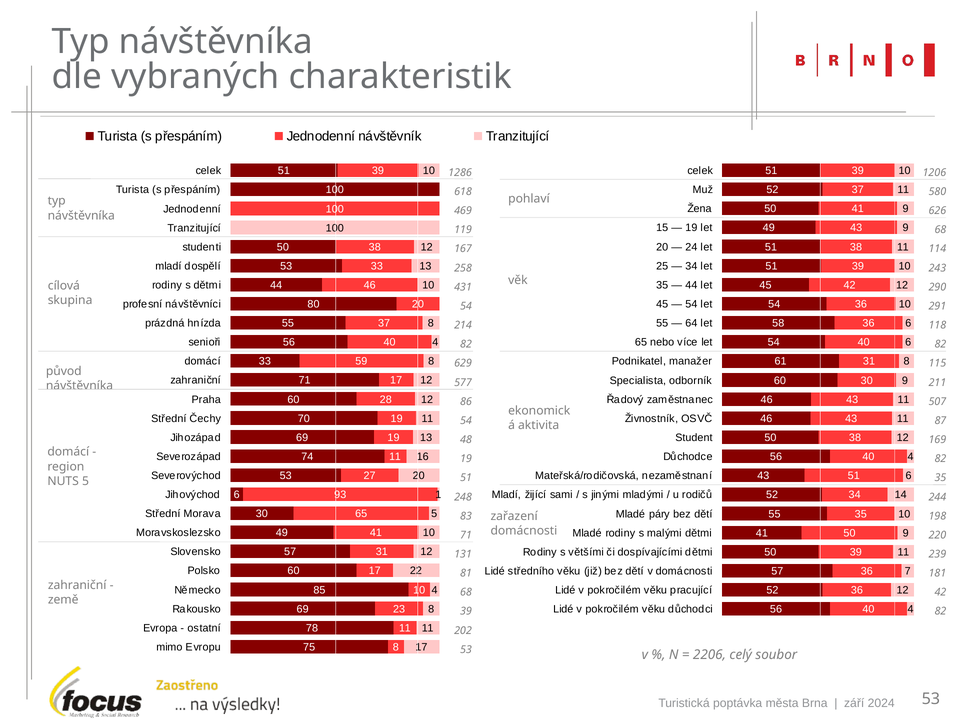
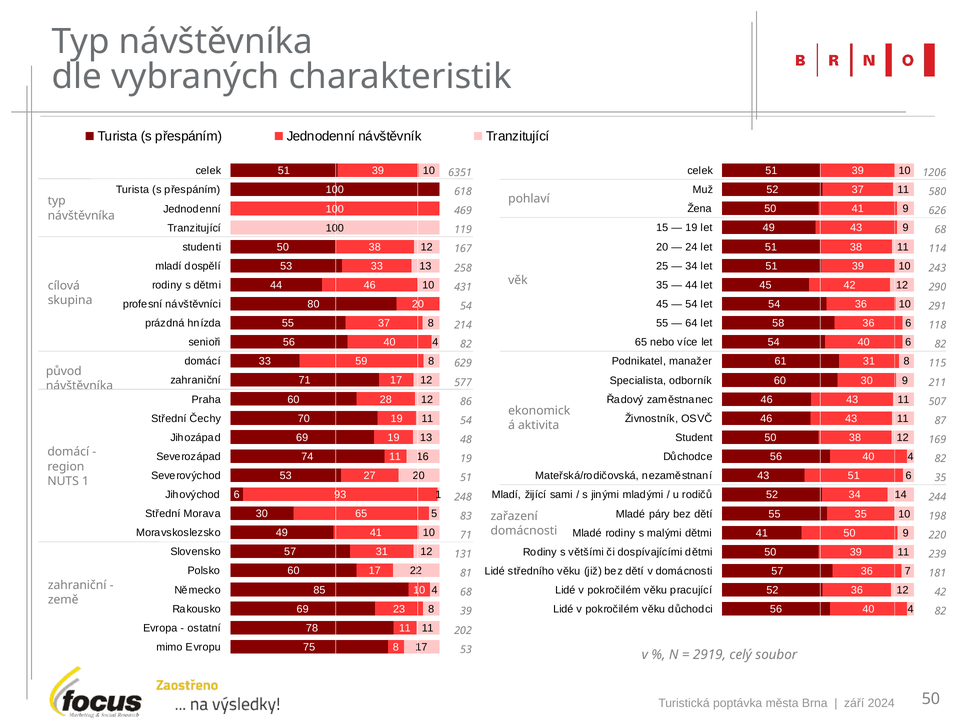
1286: 1286 -> 6351 (460, 173)
NUTS 5: 5 -> 1 (85, 481)
2206: 2206 -> 2919 (710, 654)
53: 53 -> 50 (931, 698)
